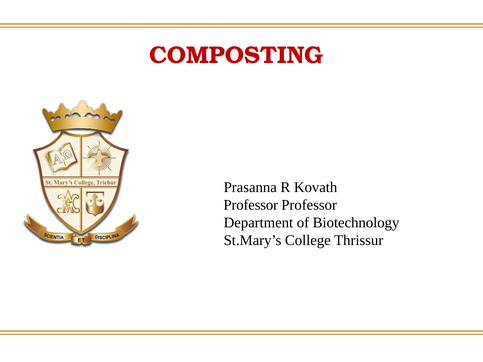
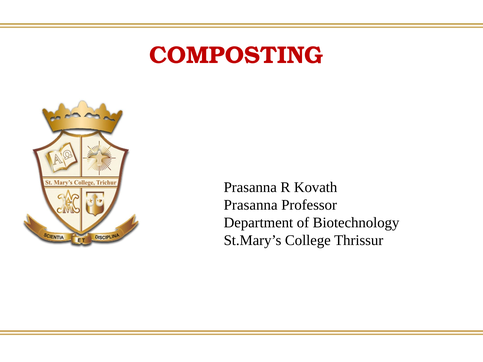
Professor: Professor -> Prasanna (251, 205)
